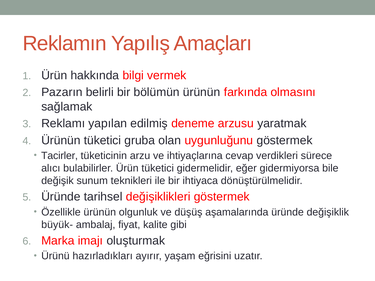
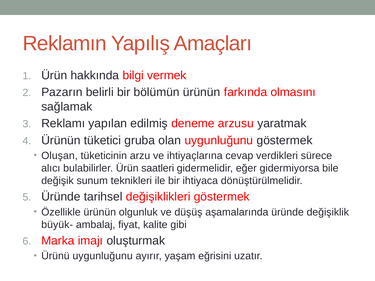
Tacirler: Tacirler -> Oluşan (59, 156)
Ürün tüketici: tüketici -> saatleri (158, 168)
Ürünü hazırladıkları: hazırladıkları -> uygunluğunu (103, 256)
